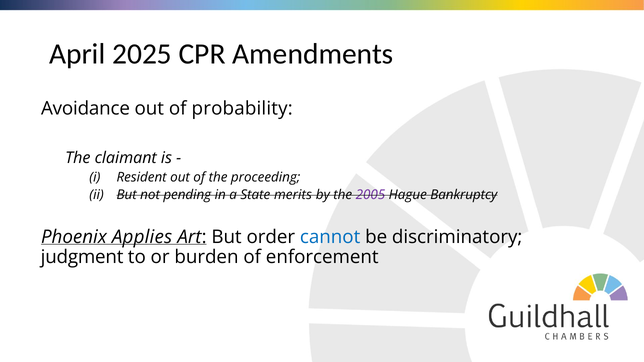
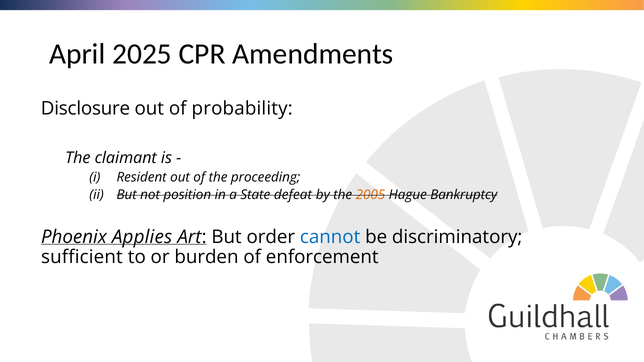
Avoidance: Avoidance -> Disclosure (85, 109)
pending: pending -> position (187, 195)
merits: merits -> defeat (293, 195)
2005 colour: purple -> orange (370, 195)
judgment: judgment -> sufficient (82, 257)
